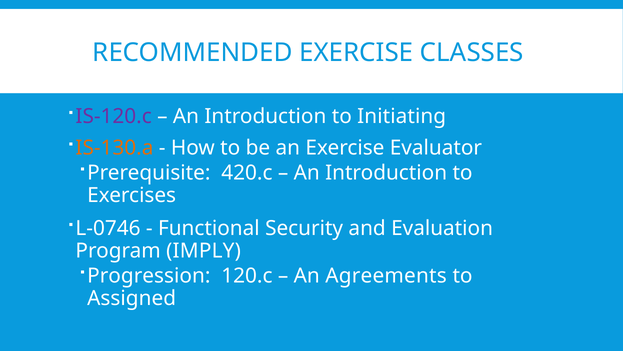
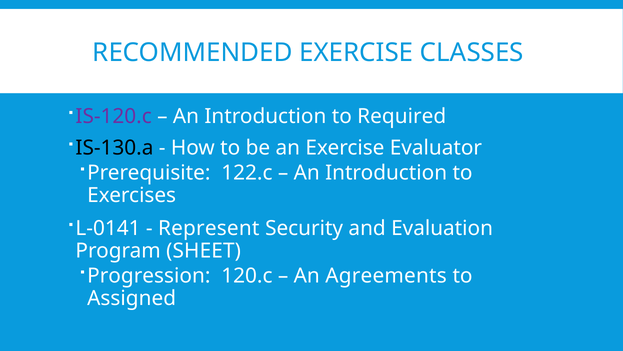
Initiating: Initiating -> Required (402, 116)
IS-130.a colour: orange -> black (114, 148)
420.c: 420.c -> 122.c (247, 173)
L-0746: L-0746 -> L-0141 (108, 228)
Functional: Functional -> Represent (209, 228)
IMPLY: IMPLY -> SHEET (204, 251)
